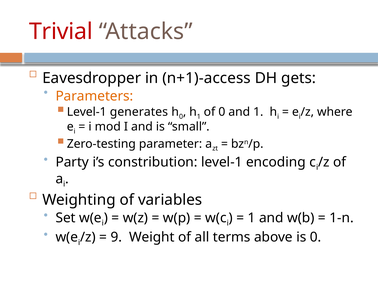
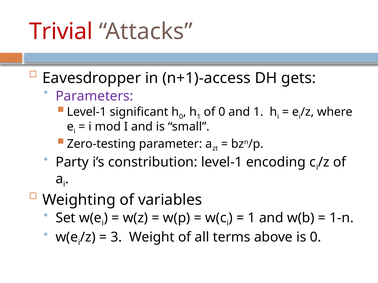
Parameters colour: orange -> purple (94, 96)
generates: generates -> significant (139, 112)
9: 9 -> 3 (116, 238)
